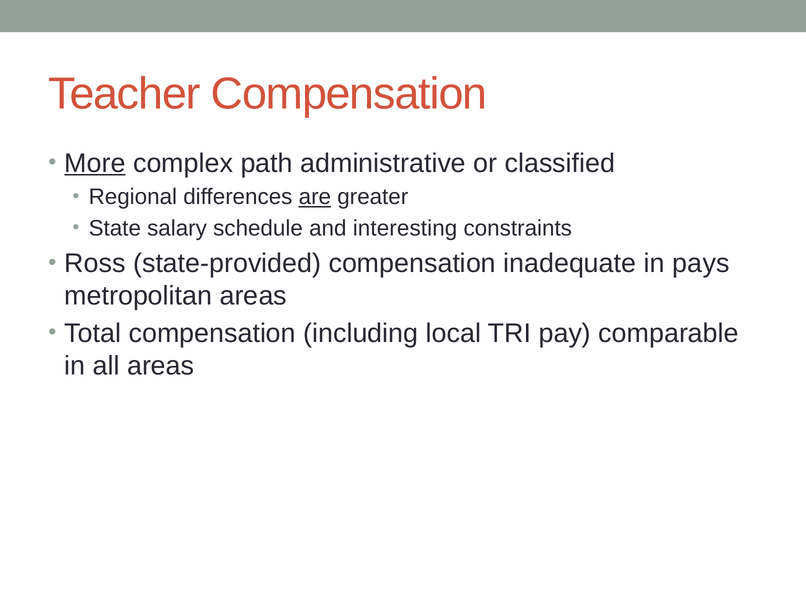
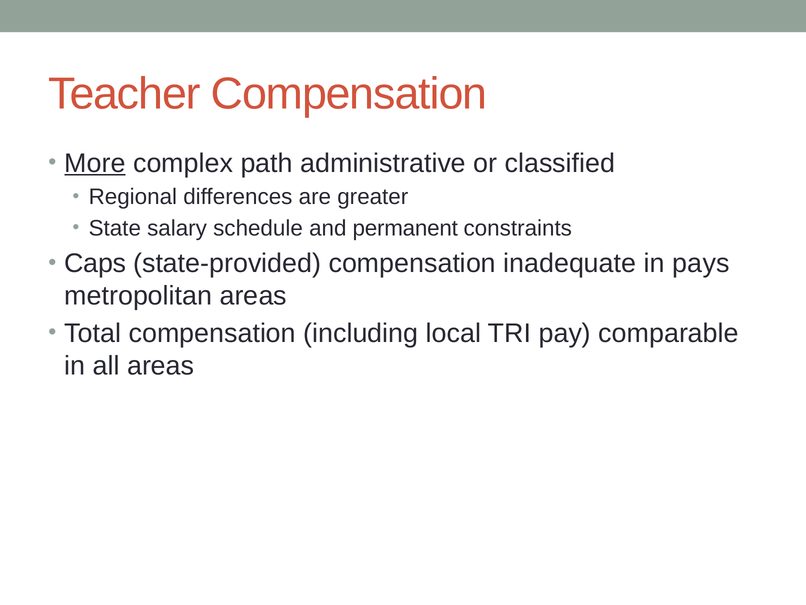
are underline: present -> none (315, 197)
interesting: interesting -> permanent (405, 228)
Ross: Ross -> Caps (95, 263)
